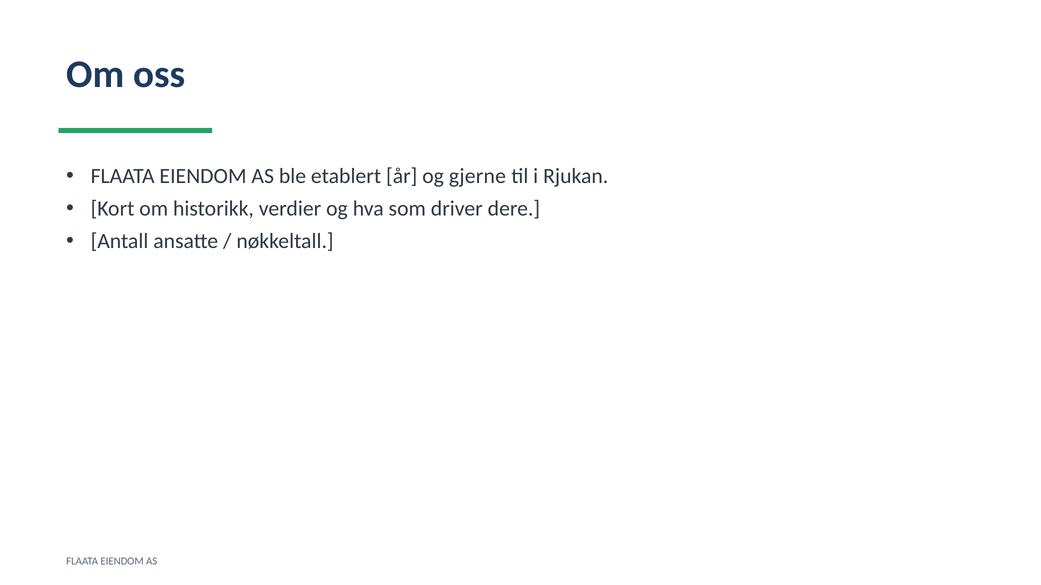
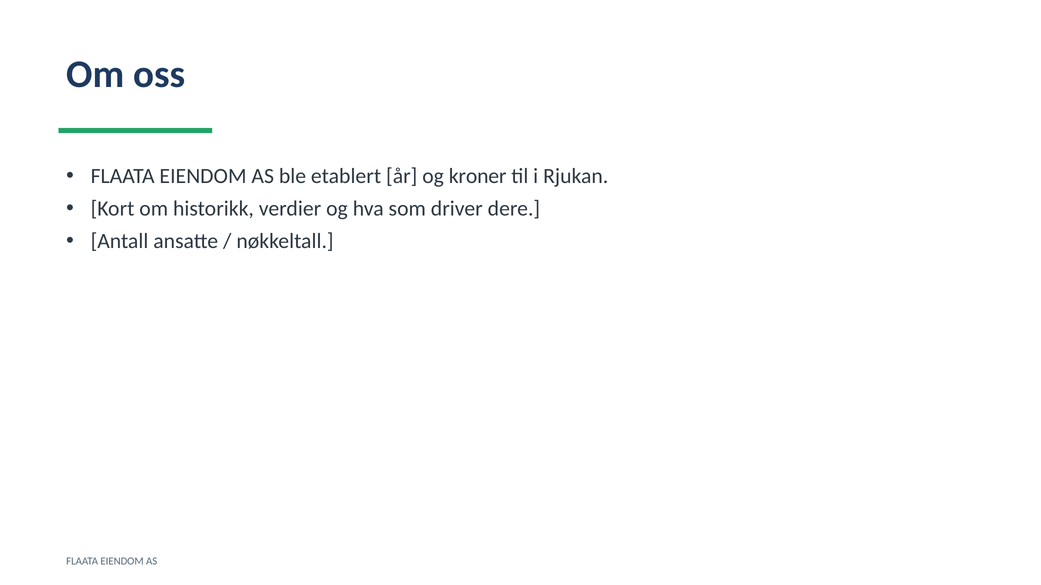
gjerne: gjerne -> kroner (478, 176)
